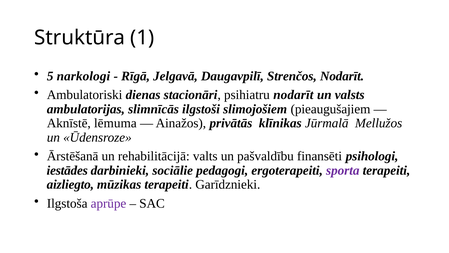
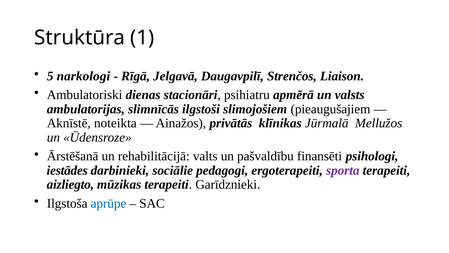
Strenčos Nodarīt: Nodarīt -> Liaison (342, 76)
psihiatru nodarīt: nodarīt -> apmērā (293, 95)
lēmuma: lēmuma -> noteikta (115, 123)
aprūpe colour: purple -> blue (109, 203)
